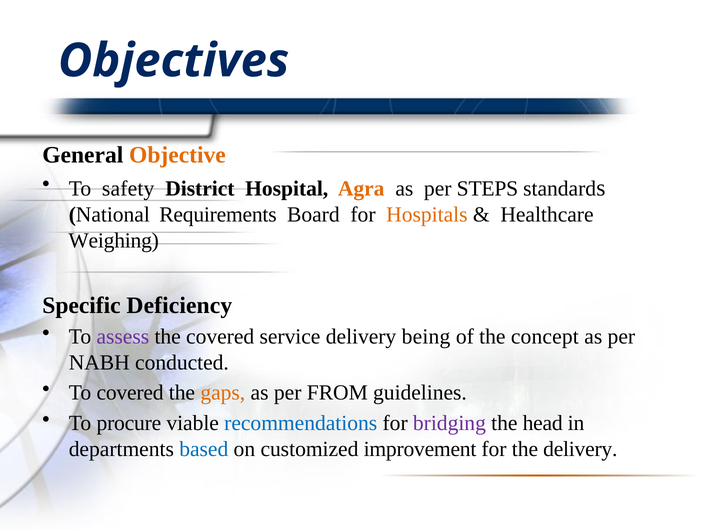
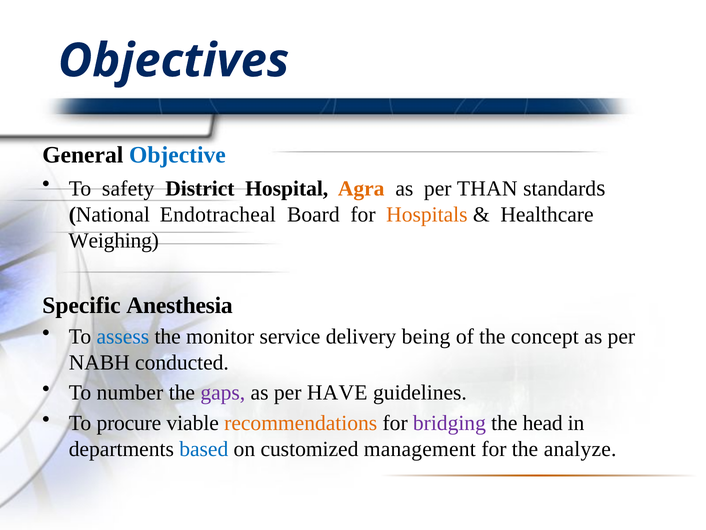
Objective colour: orange -> blue (177, 155)
STEPS: STEPS -> THAN (487, 188)
Requirements: Requirements -> Endotracheal (218, 214)
Deficiency: Deficiency -> Anesthesia (180, 305)
assess colour: purple -> blue (123, 336)
the covered: covered -> monitor (220, 336)
To covered: covered -> number (130, 392)
gaps colour: orange -> purple (223, 392)
FROM: FROM -> HAVE (337, 392)
recommendations colour: blue -> orange (301, 423)
improvement: improvement -> management (420, 449)
the delivery: delivery -> analyze (580, 449)
